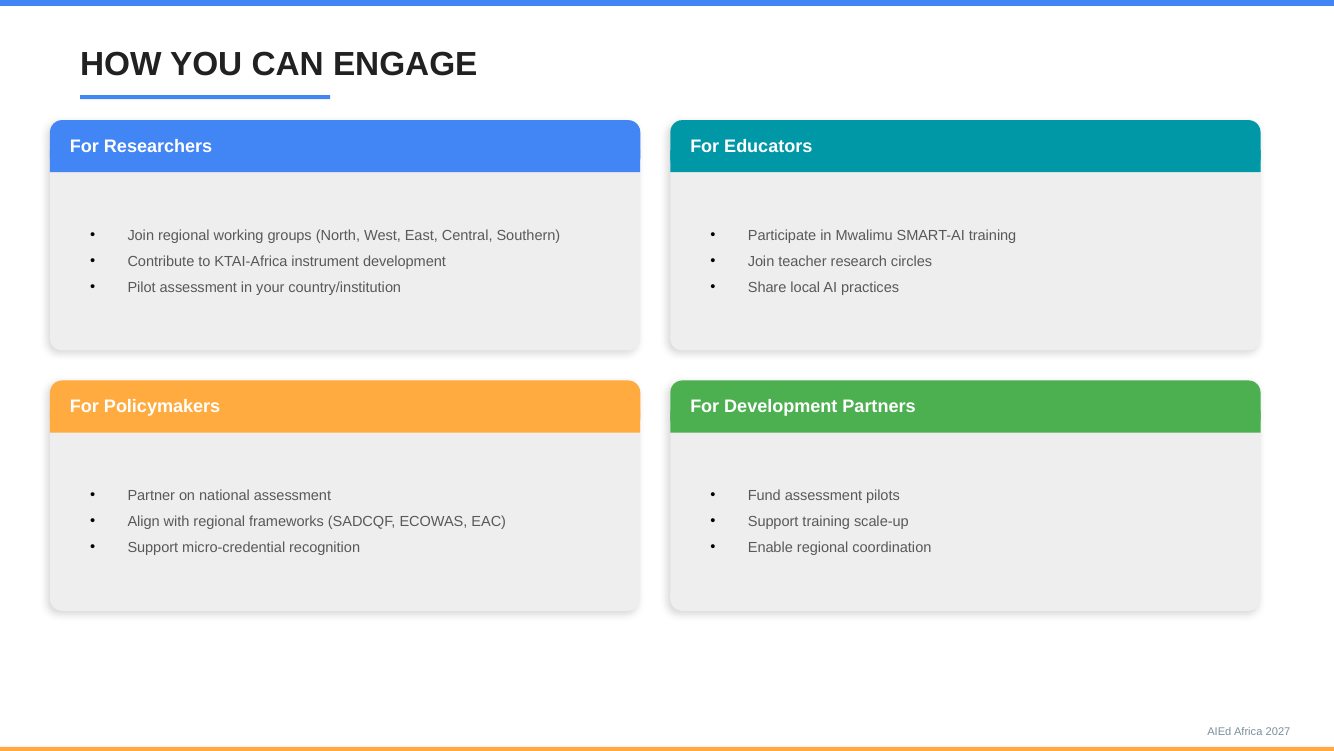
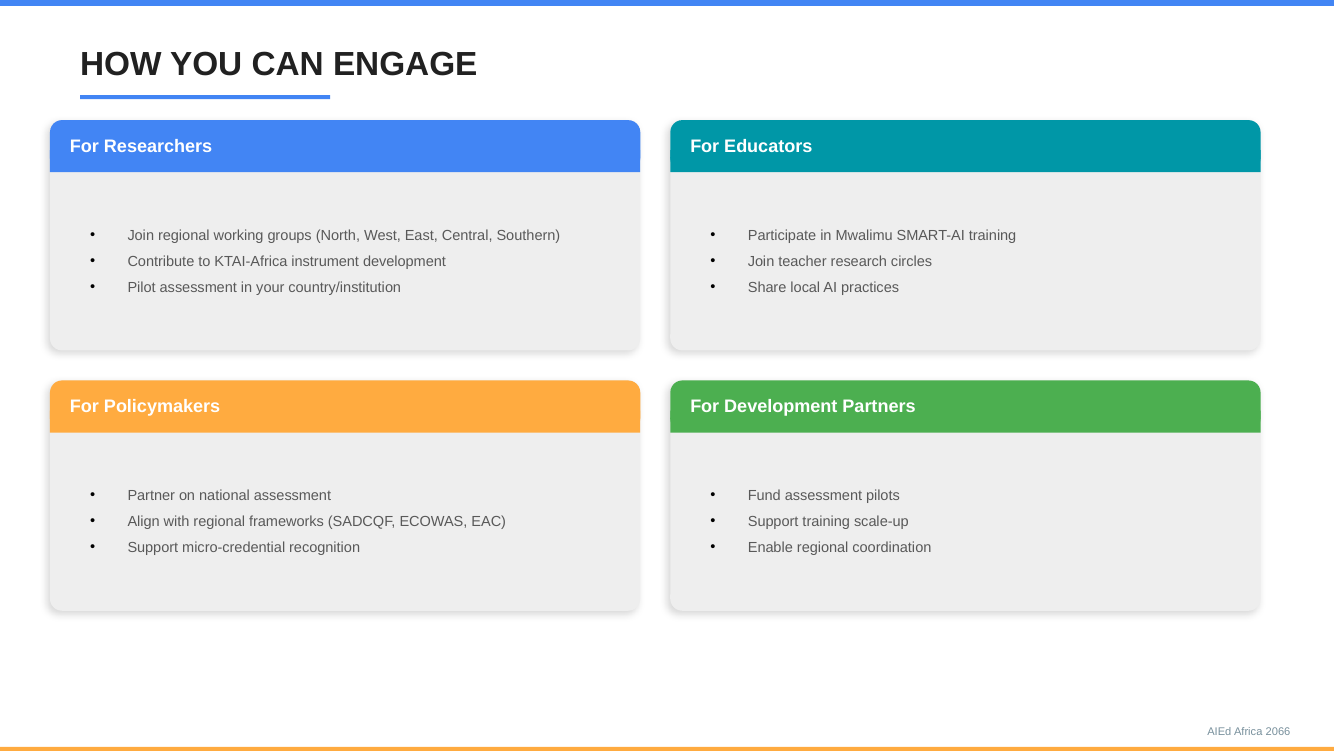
2027: 2027 -> 2066 (1278, 731)
